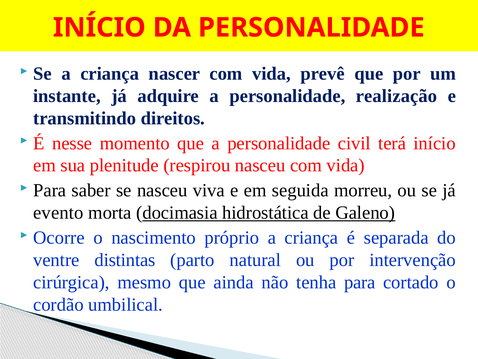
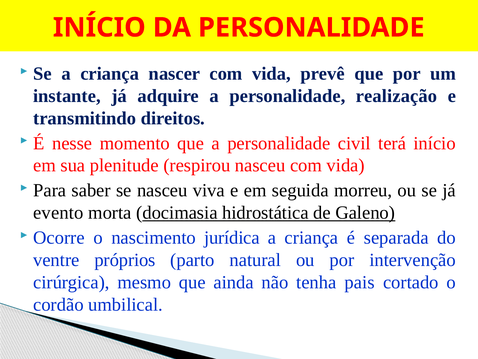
próprio: próprio -> jurídica (232, 237)
distintas: distintas -> próprios (125, 260)
tenha para: para -> pais (360, 282)
